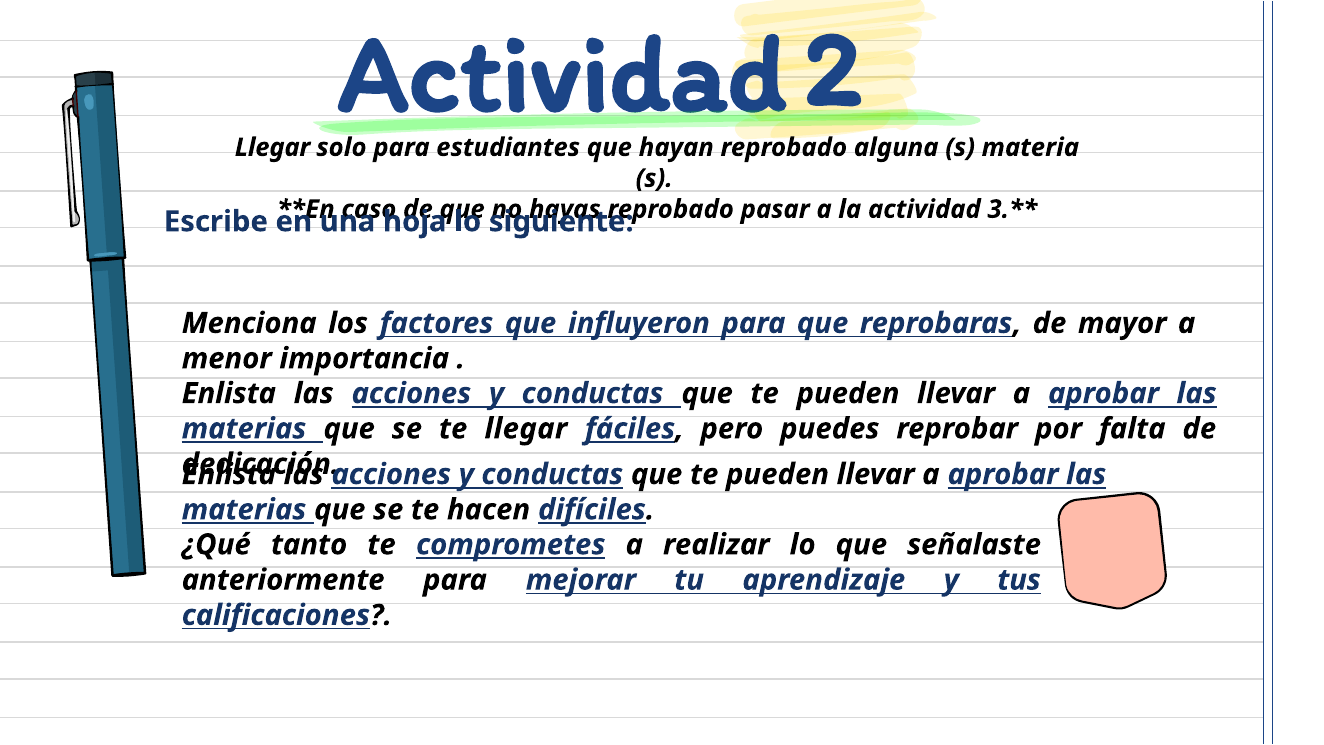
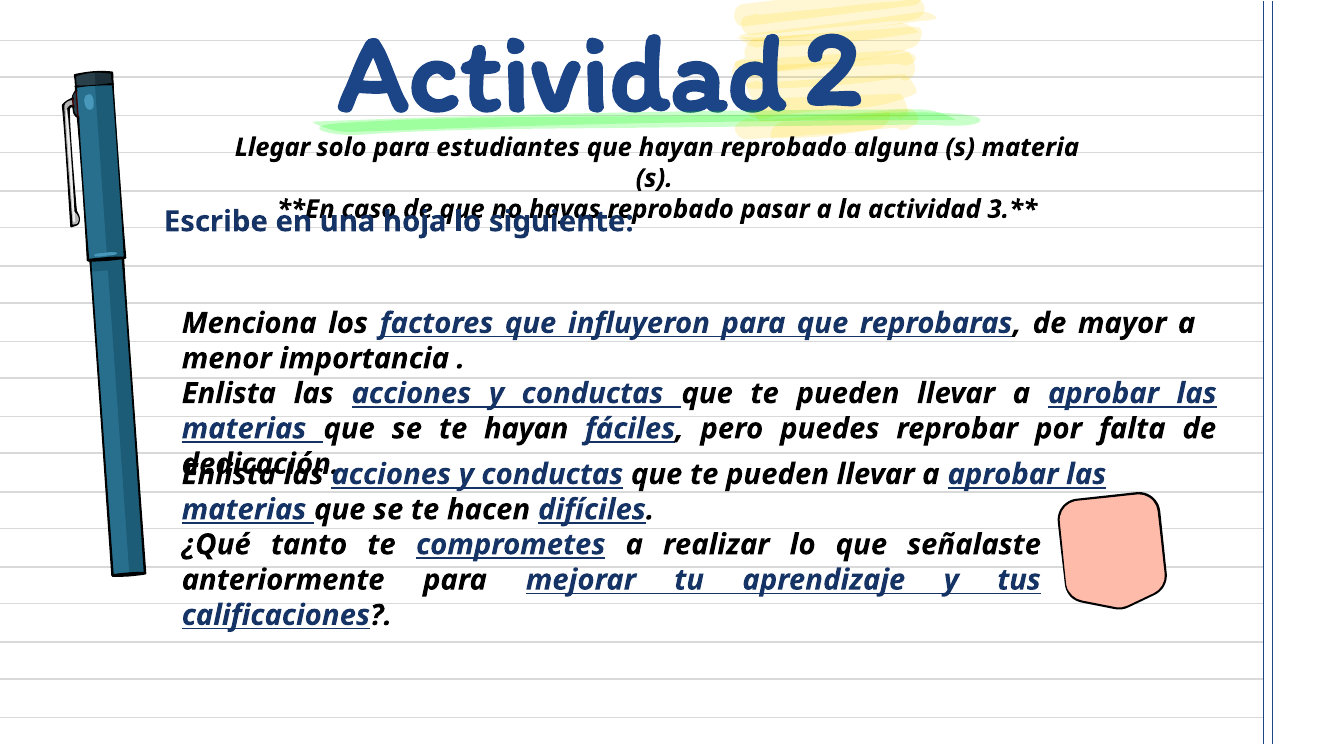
te llegar: llegar -> hayan (526, 429)
